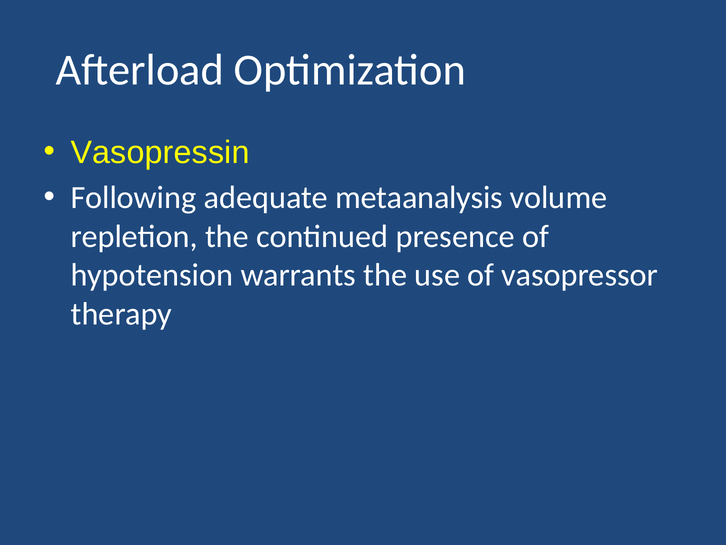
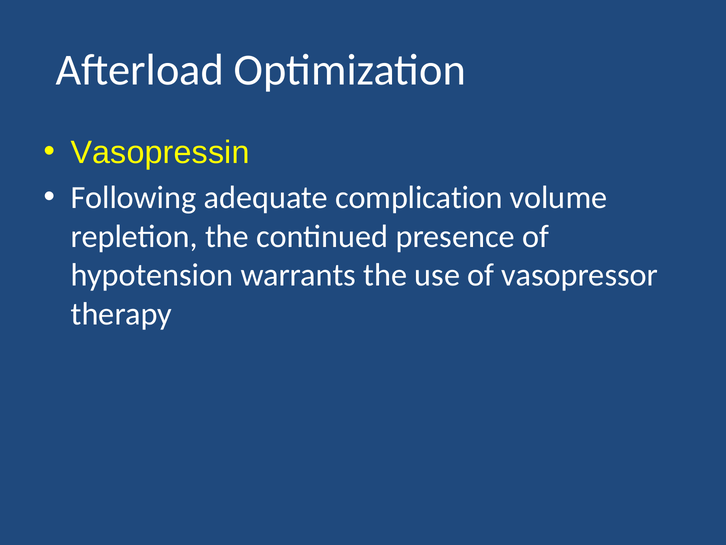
metaanalysis: metaanalysis -> complication (419, 197)
